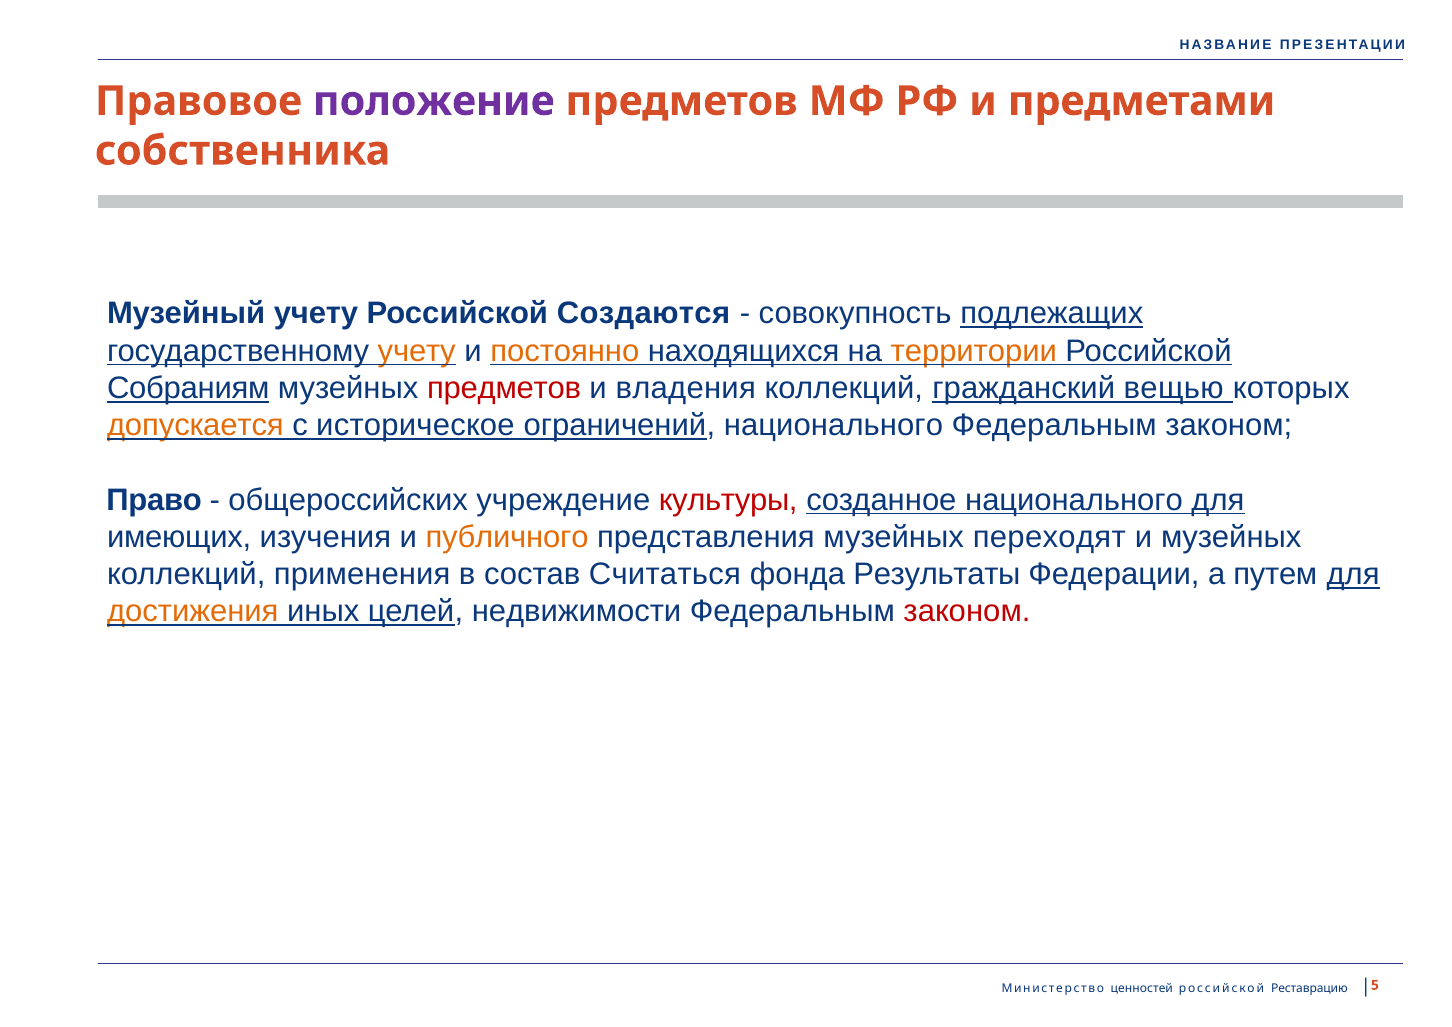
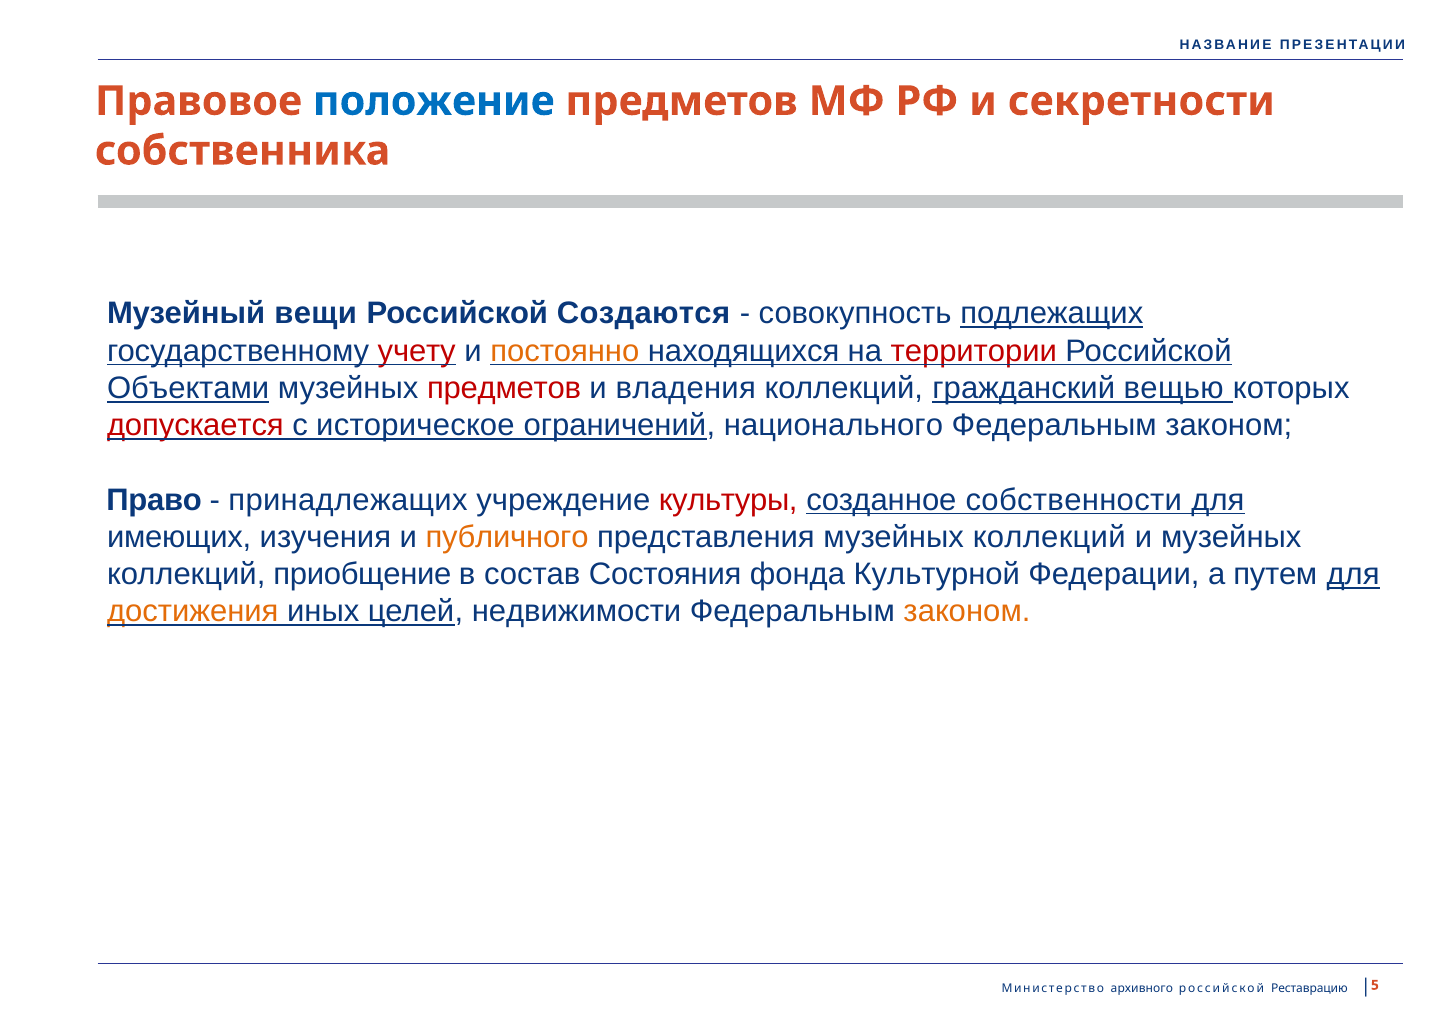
положение colour: purple -> blue (434, 101)
предметами: предметами -> секретности (1141, 101)
Музейный учету: учету -> вещи (316, 314)
учету colour: orange -> red (417, 351)
территории colour: orange -> red (974, 351)
Собраниям: Собраниям -> Объектами (188, 388)
допускается colour: orange -> red (195, 425)
общероссийских: общероссийских -> принадлежащих (348, 500)
созданное национального: национального -> собственности (1074, 500)
представления музейных переходят: переходят -> коллекций (1049, 537)
применения: применения -> приобщение (362, 574)
Считаться: Считаться -> Состояния (665, 574)
Результаты: Результаты -> Культурной (937, 574)
законом colour: red -> orange (967, 612)
ценностей: ценностей -> архивного (1142, 988)
